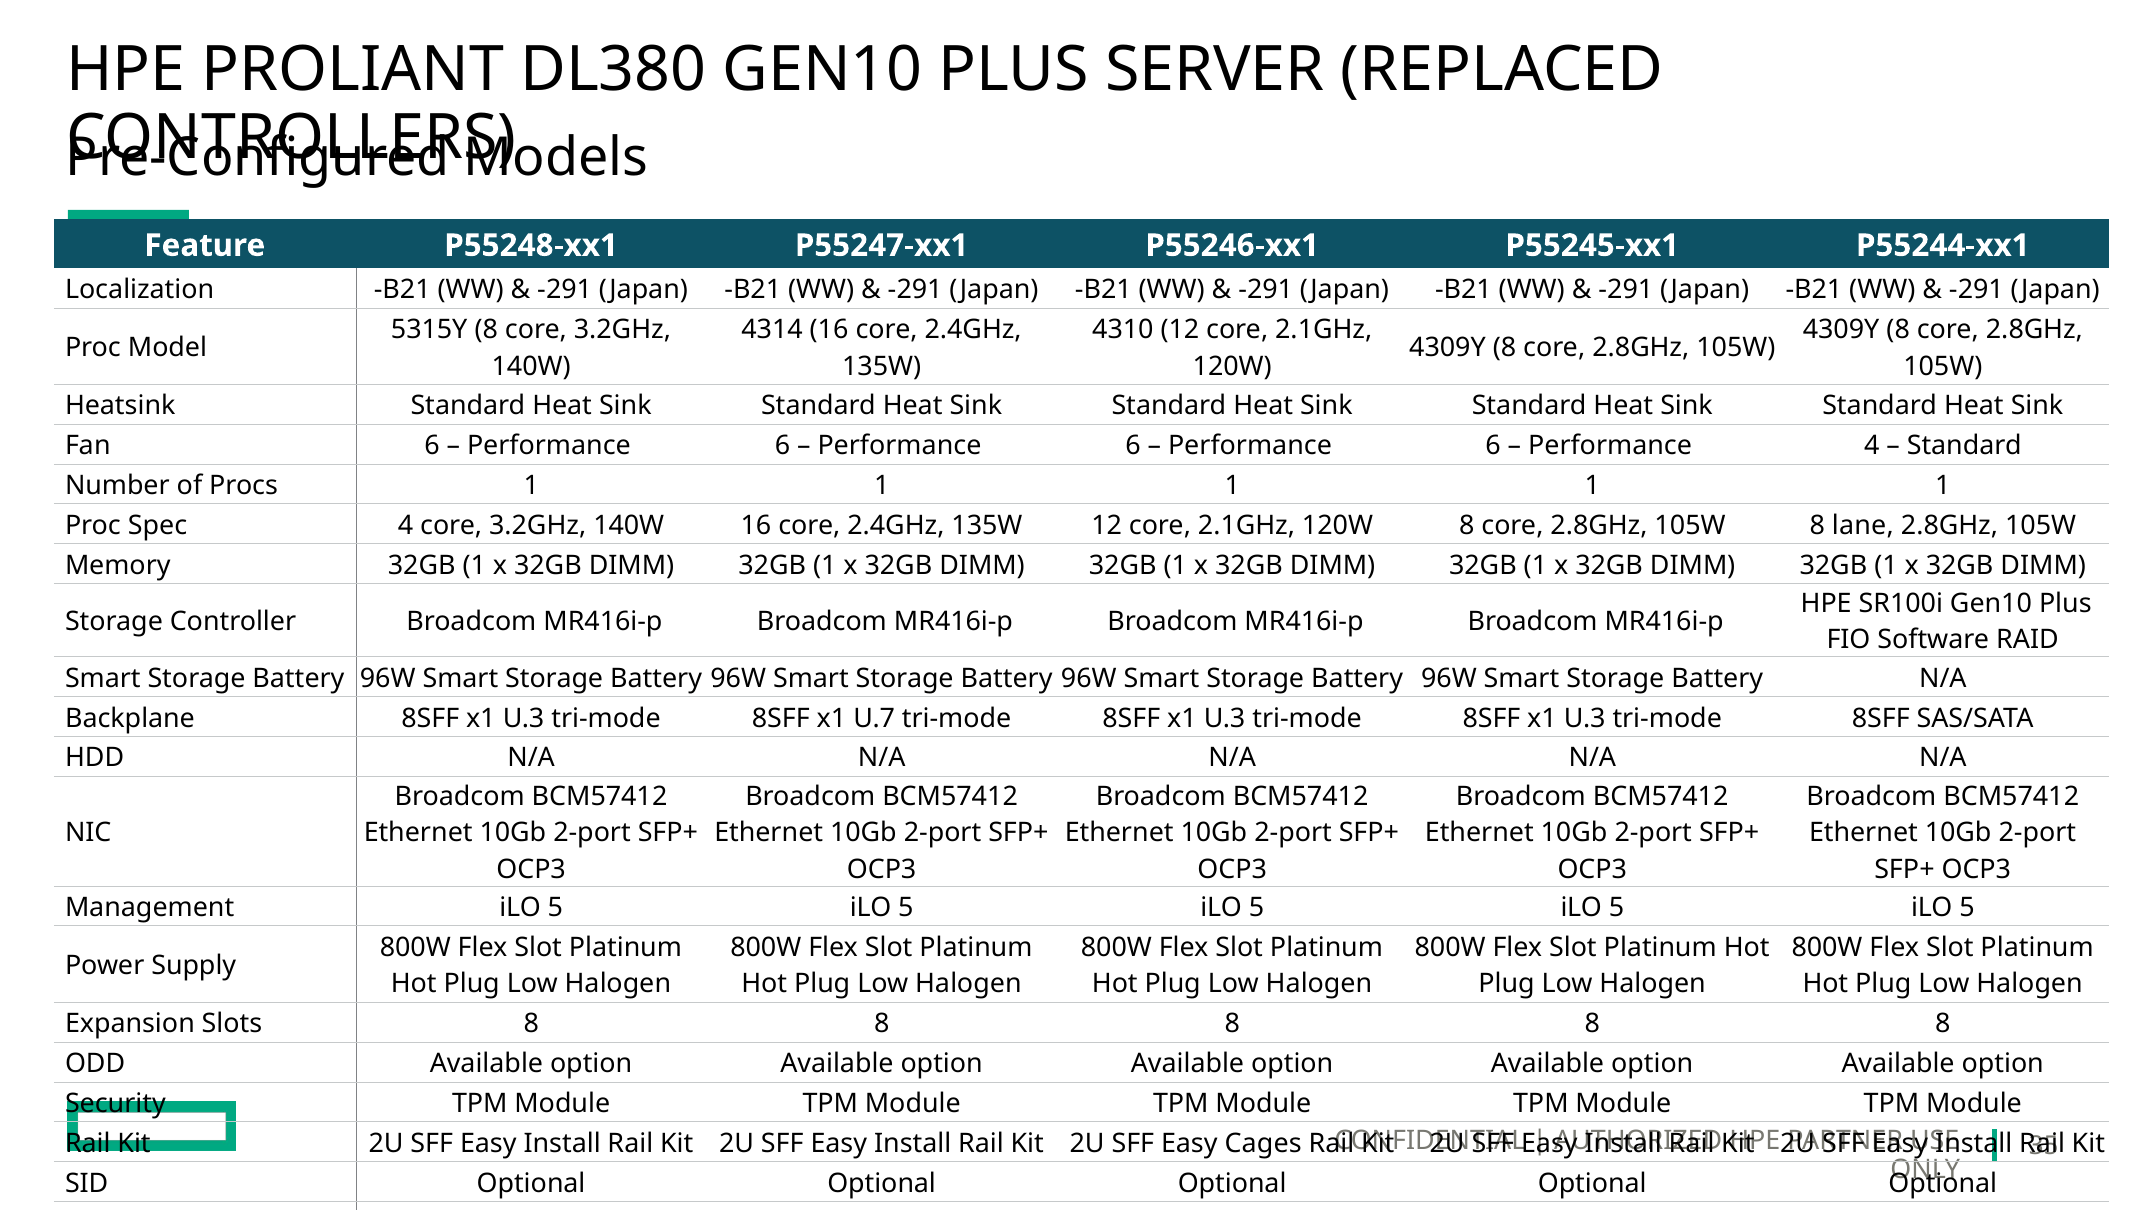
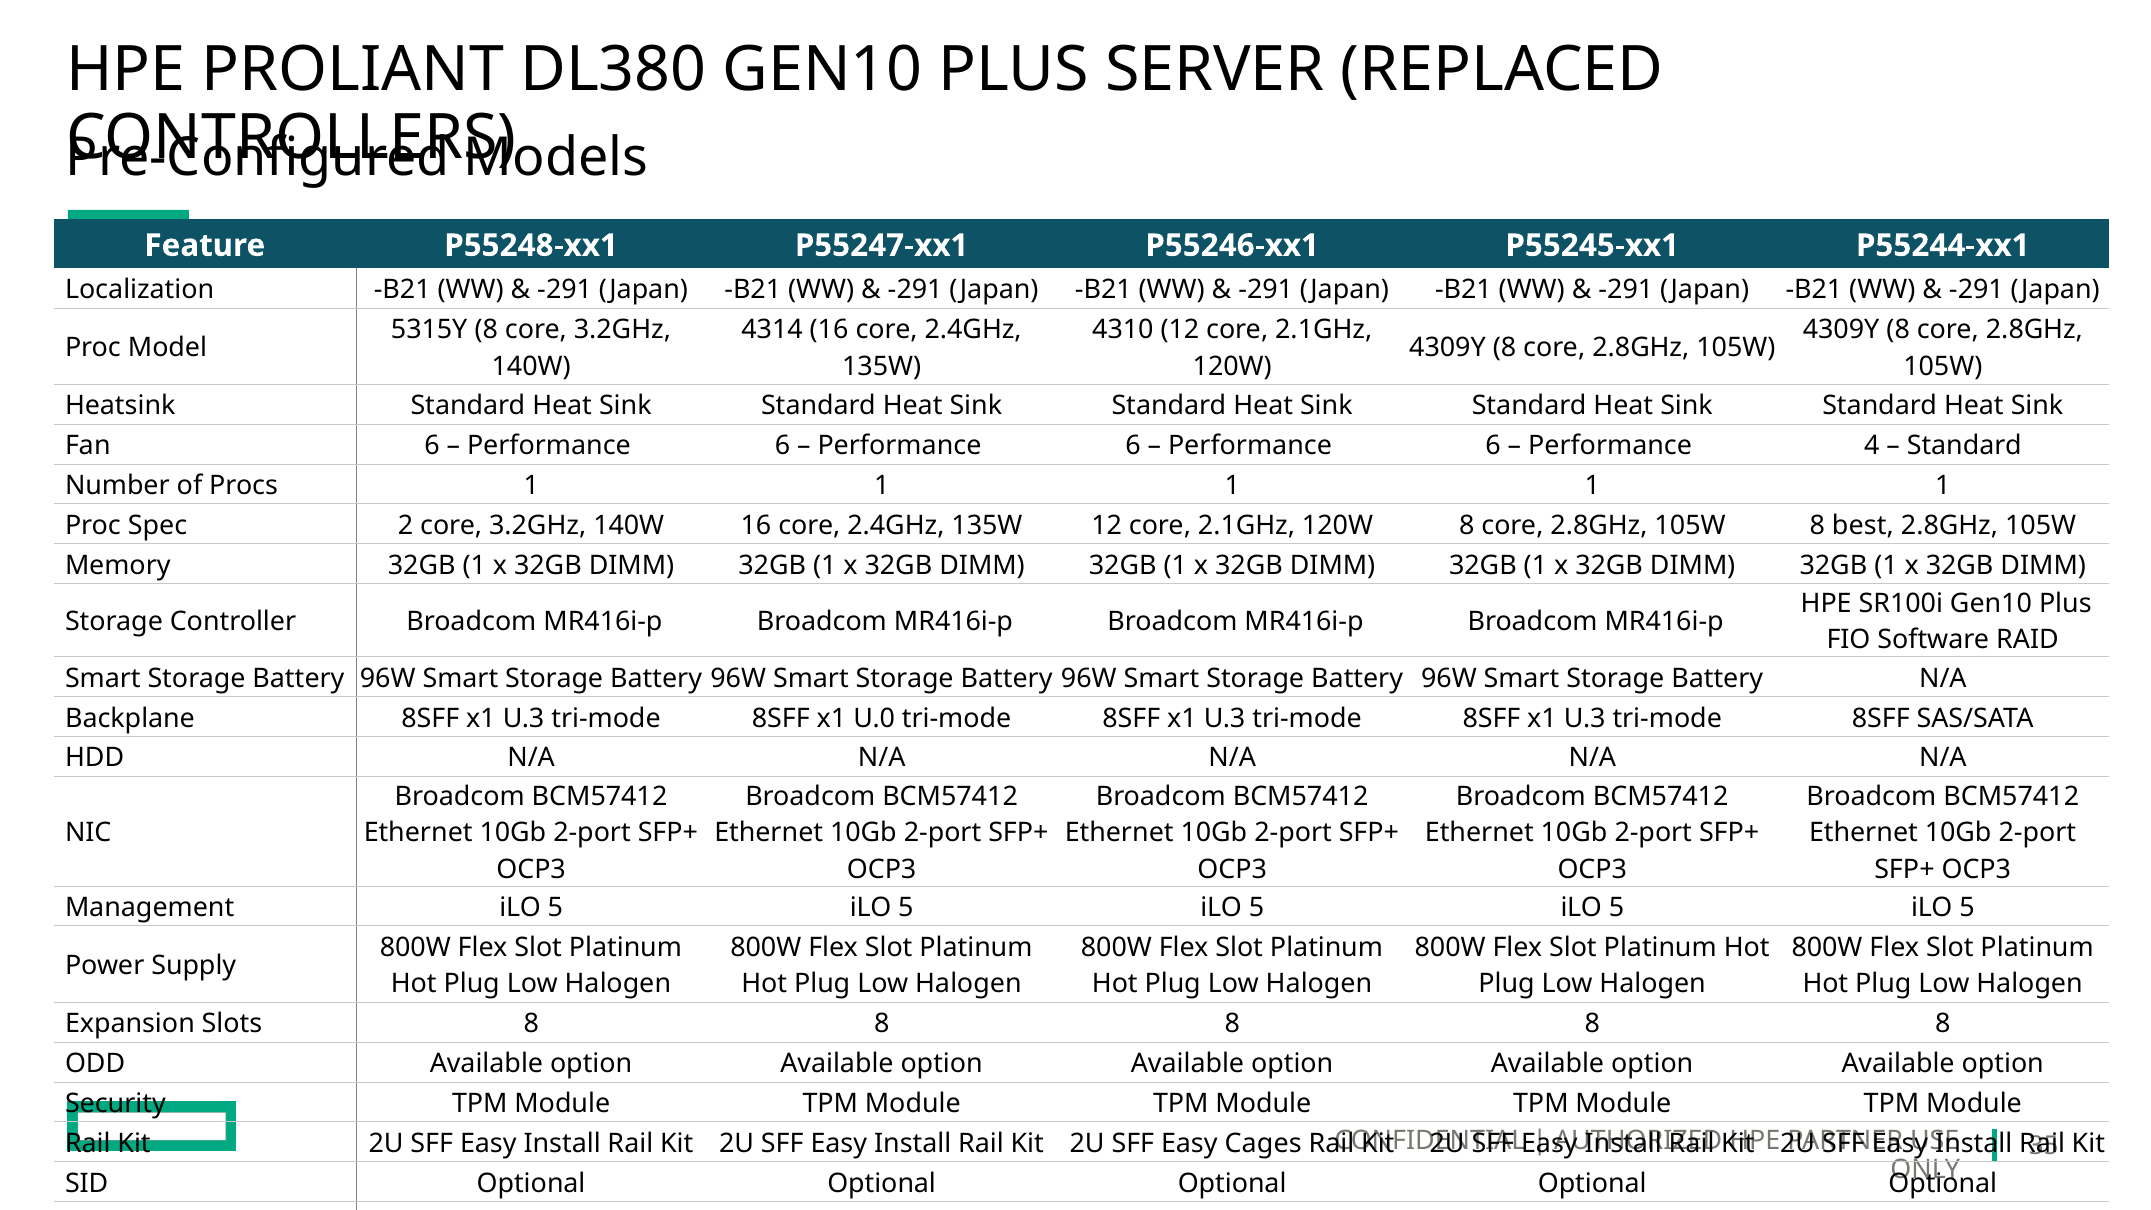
Spec 4: 4 -> 2 (406, 525)
lane: lane -> best (1863, 525)
U.7: U.7 -> U.0 (874, 718)
